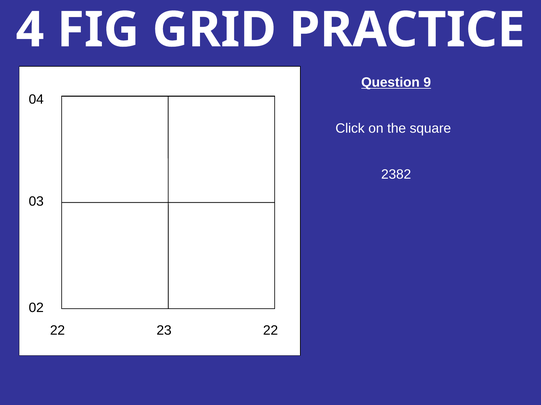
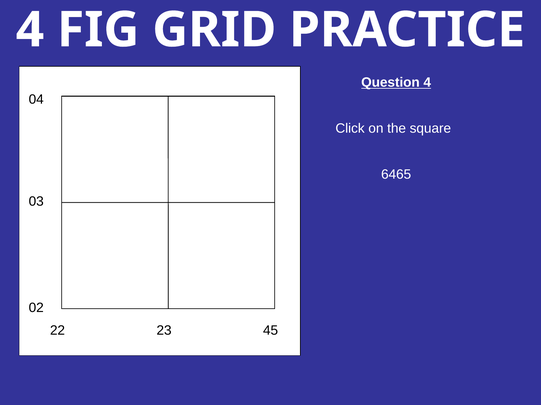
Question 9: 9 -> 4 (427, 83)
2382: 2382 -> 6465 (396, 175)
23 22: 22 -> 45 (271, 331)
